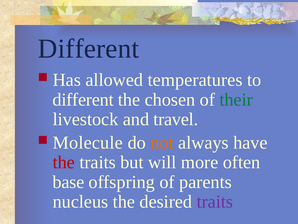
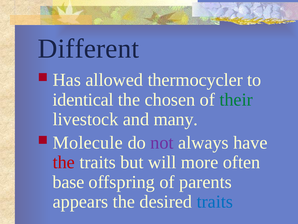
temperatures: temperatures -> thermocycler (195, 80)
different: different -> identical (83, 99)
travel: travel -> many (176, 119)
not colour: orange -> purple (162, 142)
nucleus: nucleus -> appears (80, 201)
traits colour: purple -> blue (215, 201)
